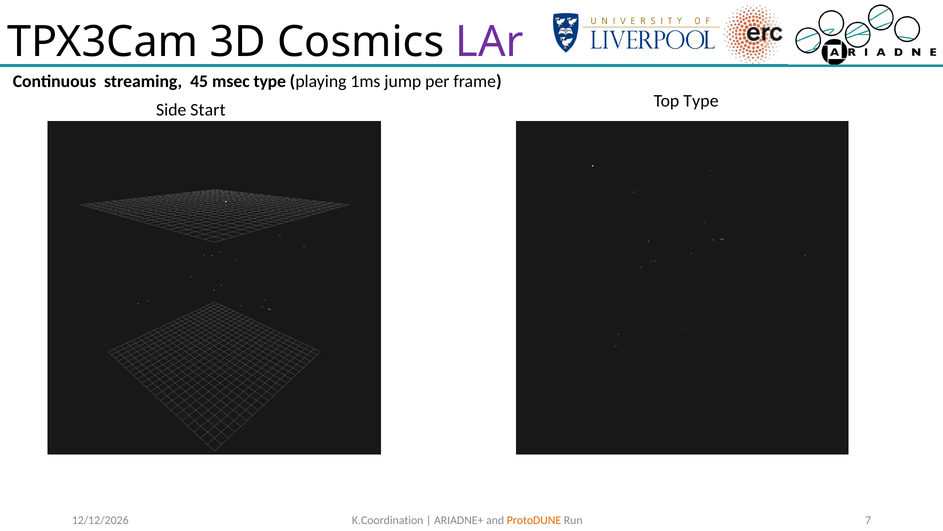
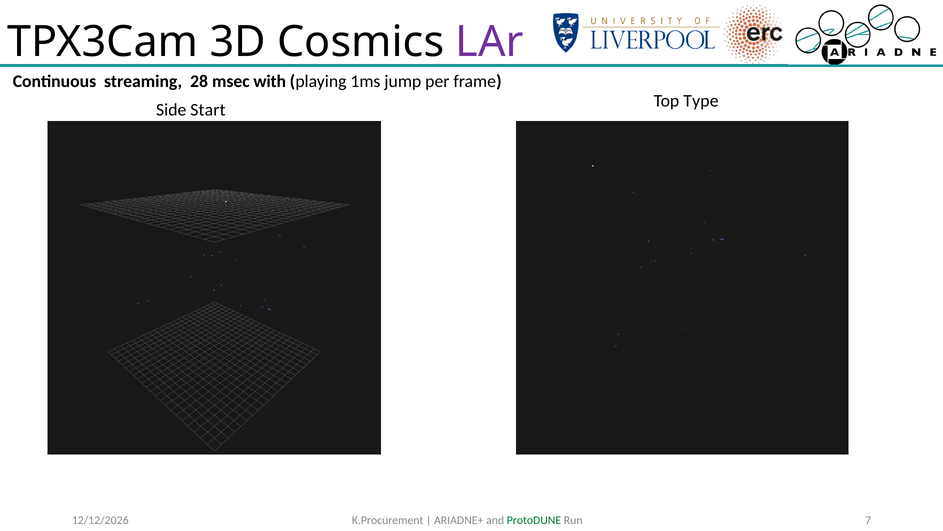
45: 45 -> 28 (199, 81)
msec type: type -> with (270, 81)
K.Coordination: K.Coordination -> K.Procurement (388, 520)
ProtoDUNE colour: orange -> green (534, 520)
